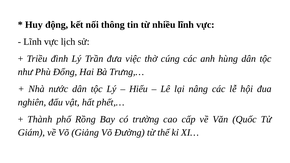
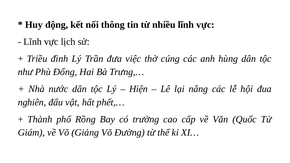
Hiểu: Hiểu -> Hiện (139, 89)
